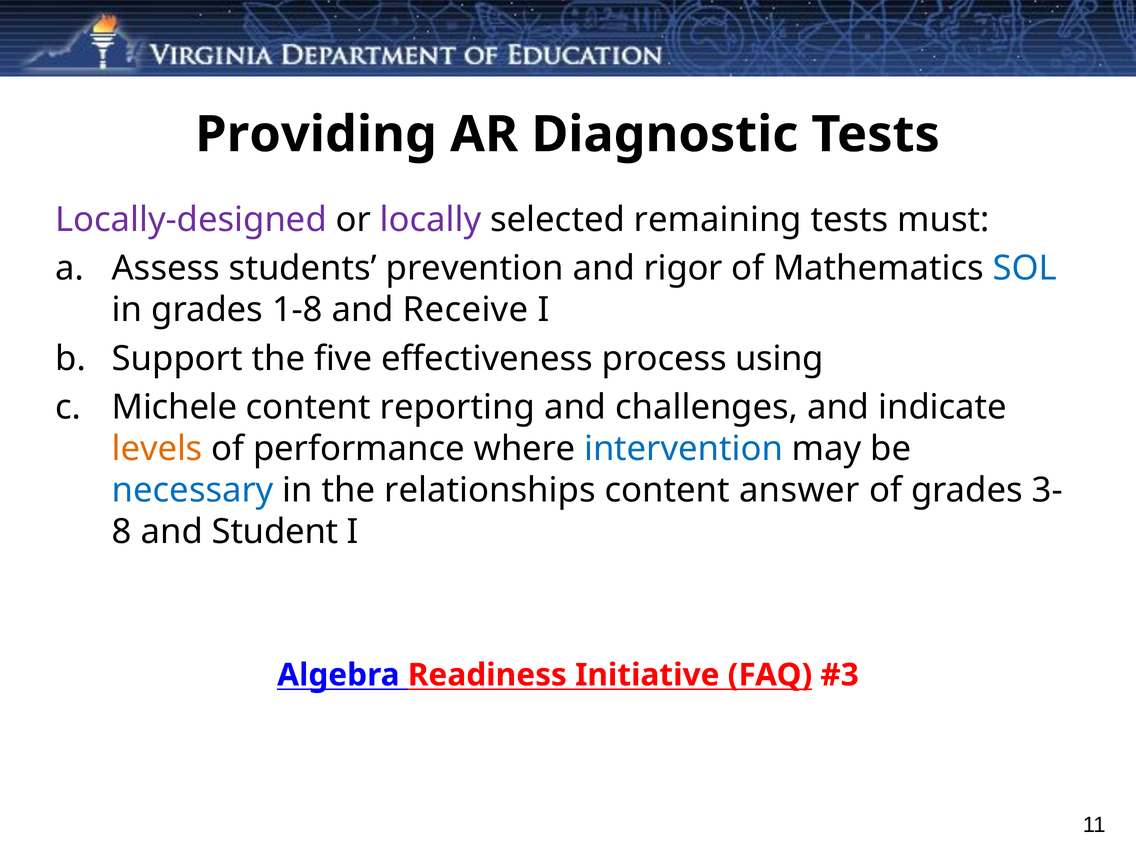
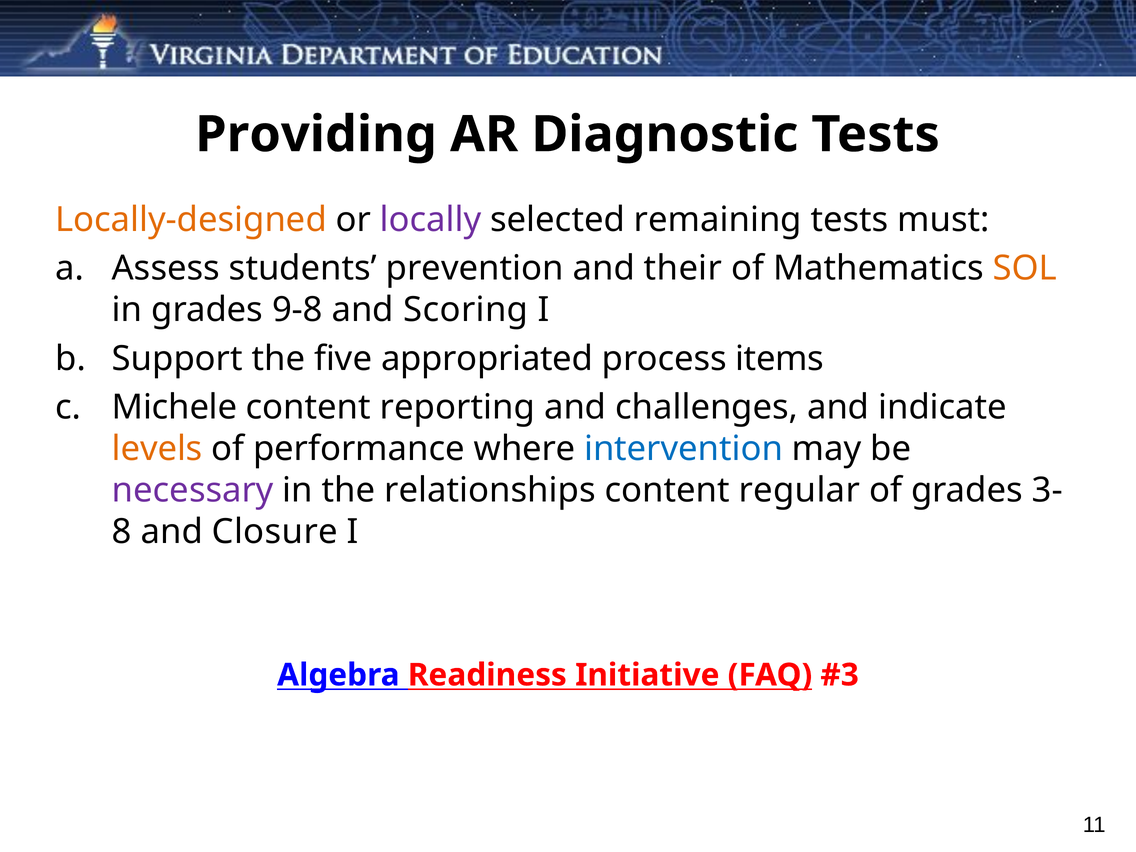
Locally-designed colour: purple -> orange (191, 220)
rigor: rigor -> their (683, 268)
SOL colour: blue -> orange (1025, 268)
1-8: 1-8 -> 9-8 (297, 310)
Receive: Receive -> Scoring (466, 310)
effectiveness: effectiveness -> appropriated (487, 359)
using: using -> items (780, 359)
necessary colour: blue -> purple (193, 490)
answer: answer -> regular (799, 490)
Student: Student -> Closure (275, 532)
